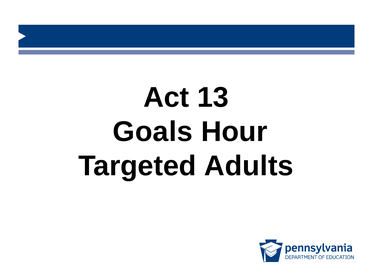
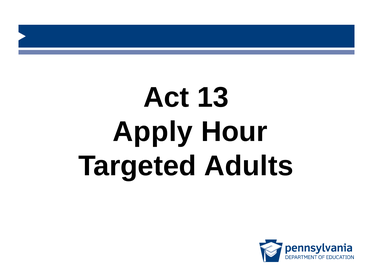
Goals: Goals -> Apply (153, 132)
